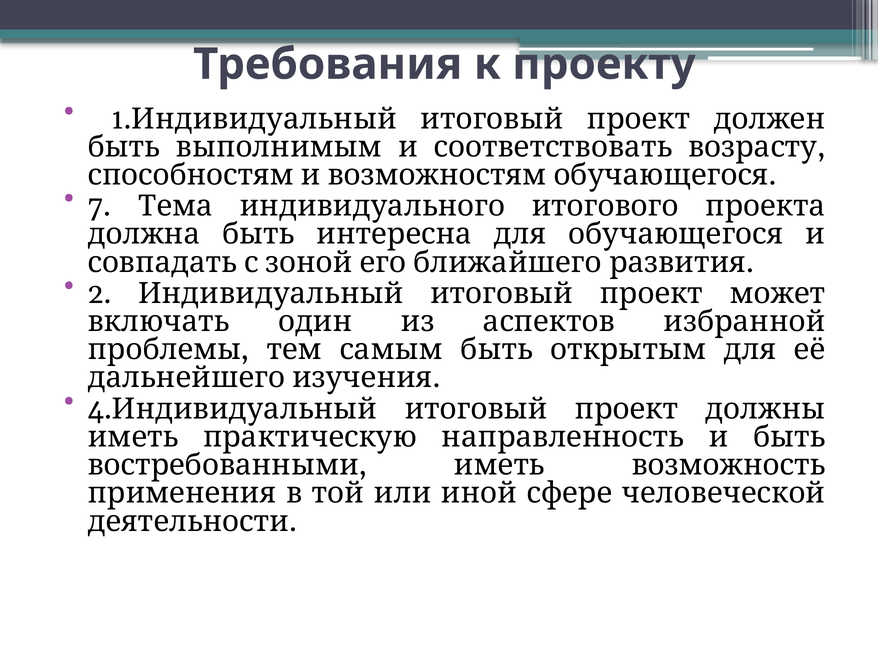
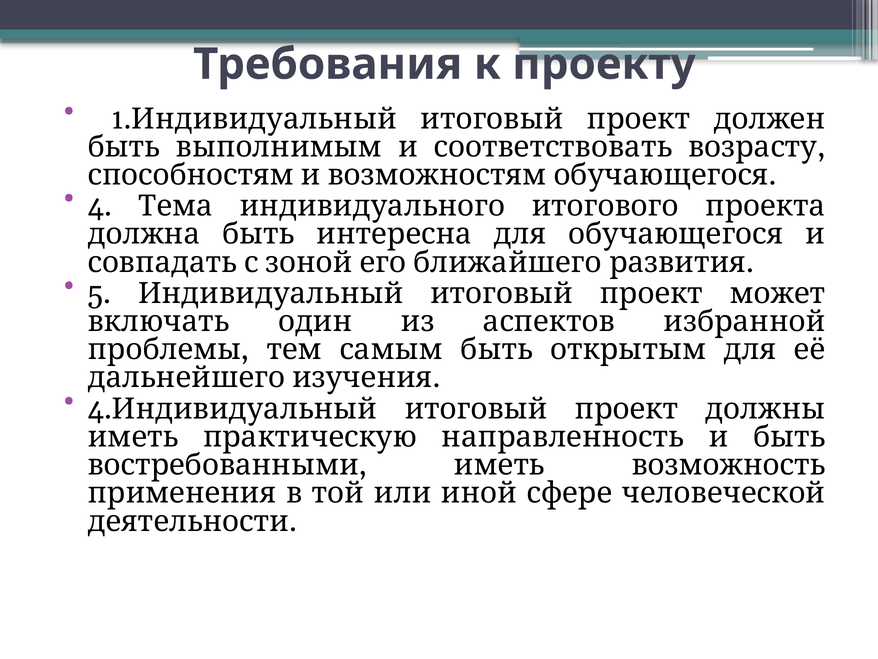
7: 7 -> 4 (100, 206)
2: 2 -> 5 (100, 293)
